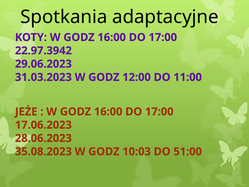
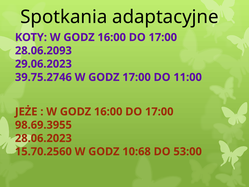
22.97.3942: 22.97.3942 -> 28.06.2093 (43, 51)
31.03.2023: 31.03.2023 -> 39.75.2746 (43, 77)
GODZ 12:00: 12:00 -> 17:00 (137, 77)
17.06.2023: 17.06.2023 -> 98.69.3955 (43, 125)
35.08.2023: 35.08.2023 -> 15.70.2560 (43, 151)
10:03: 10:03 -> 10:68 (137, 151)
51:00: 51:00 -> 53:00 (188, 151)
